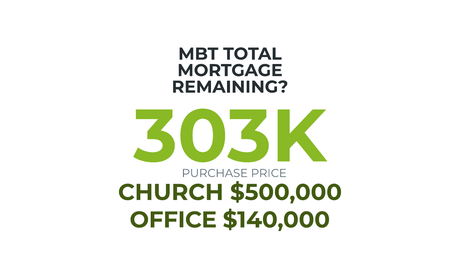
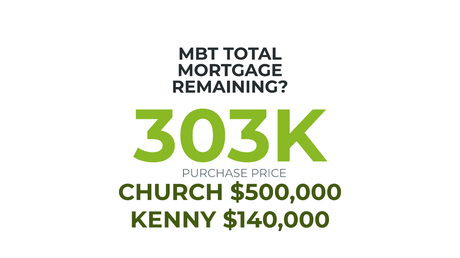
OFFICE: OFFICE -> KENNY (173, 221)
